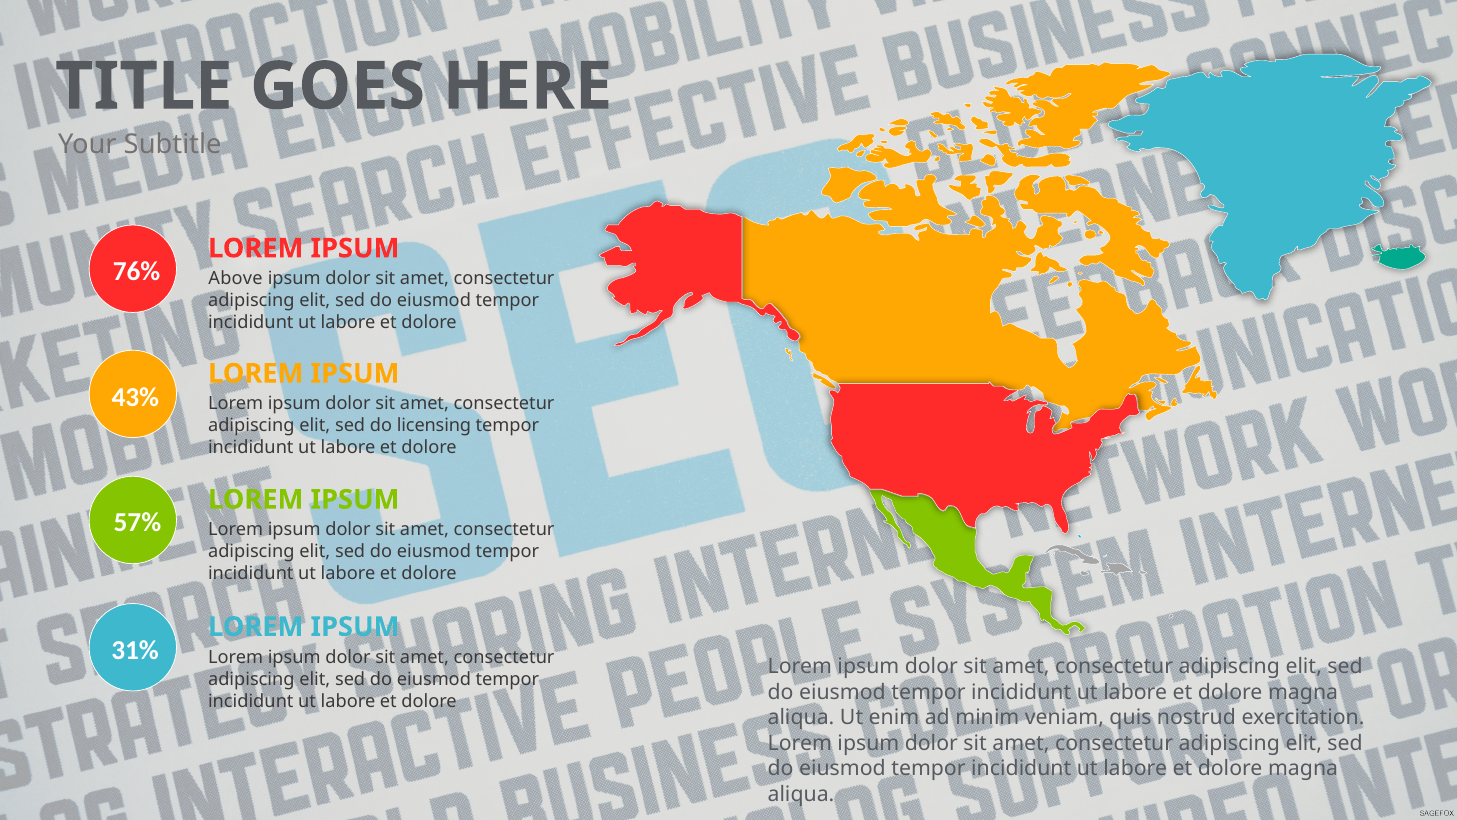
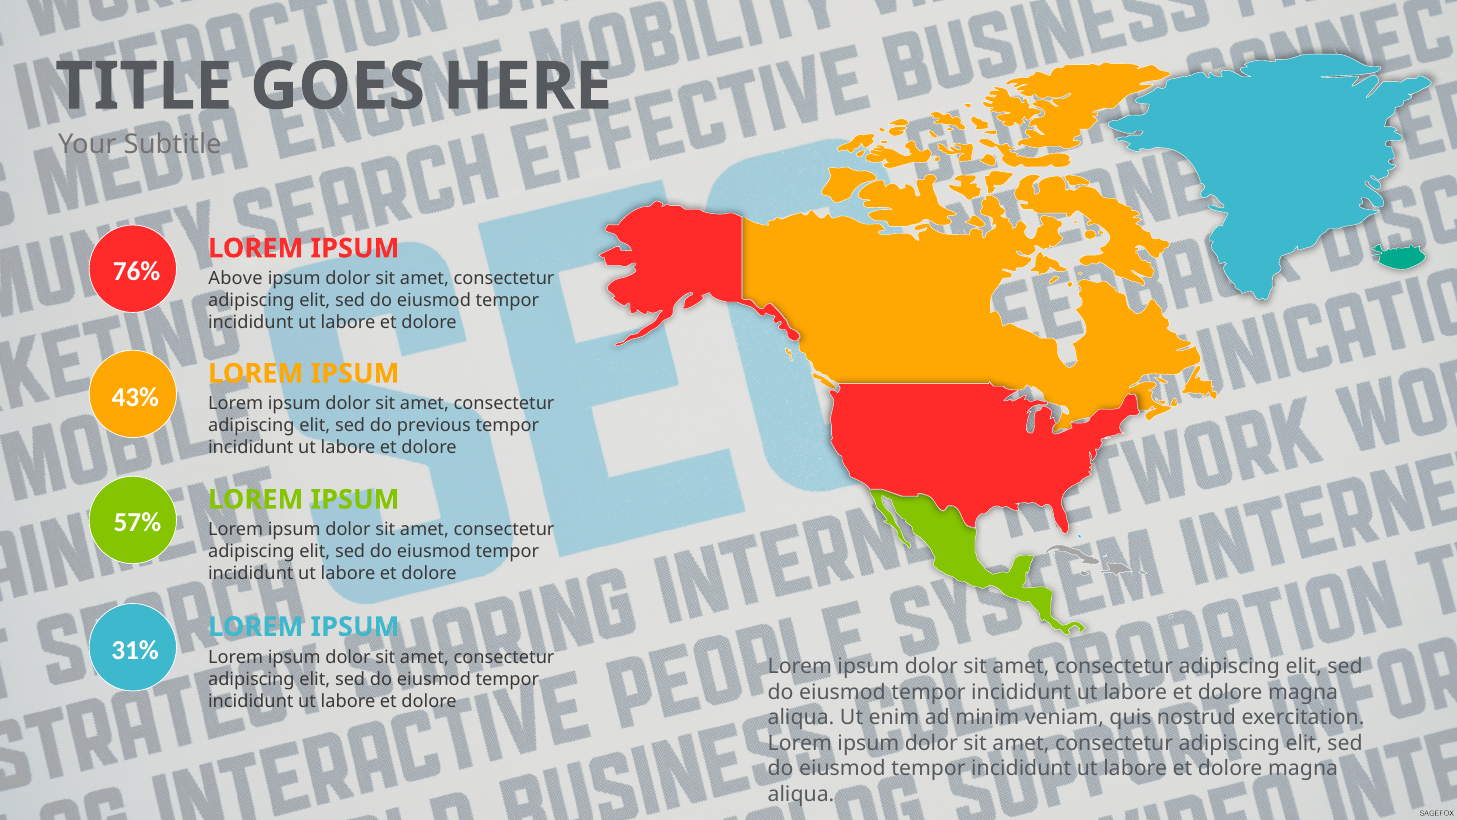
licensing: licensing -> previous (434, 426)
